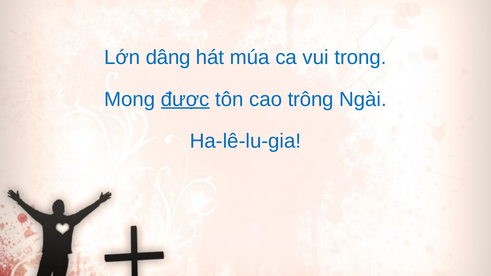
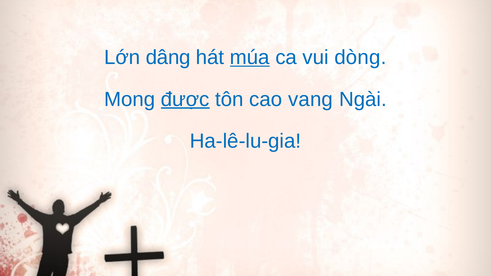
múa underline: none -> present (250, 57)
trong: trong -> dòng (360, 57)
trông: trông -> vang (310, 99)
